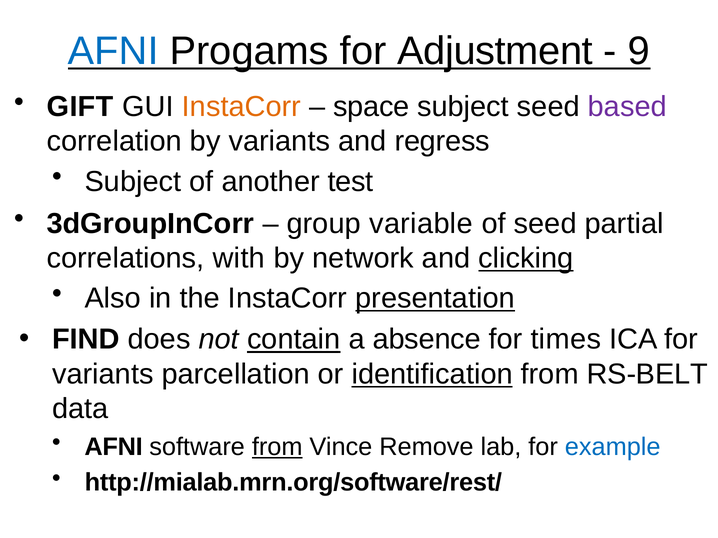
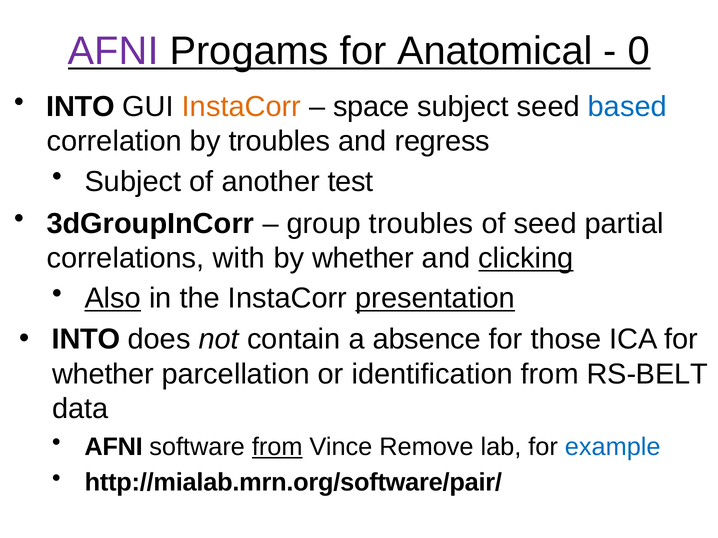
AFNI colour: blue -> purple (113, 51)
Adjustment: Adjustment -> Anatomical (495, 51)
9: 9 -> 0 (639, 51)
GIFT: GIFT -> INTO (81, 107)
based colour: purple -> blue (627, 107)
by variants: variants -> troubles (279, 142)
group variable: variable -> troubles (421, 224)
by network: network -> whether (363, 259)
Also underline: none -> present (113, 299)
FIND: FIND -> INTO (86, 340)
contain underline: present -> none (294, 340)
times: times -> those (566, 340)
variants: variants -> whether (103, 375)
identification underline: present -> none (432, 375)
http://mialab.mrn.org/software/rest/: http://mialab.mrn.org/software/rest/ -> http://mialab.mrn.org/software/pair/ (293, 483)
